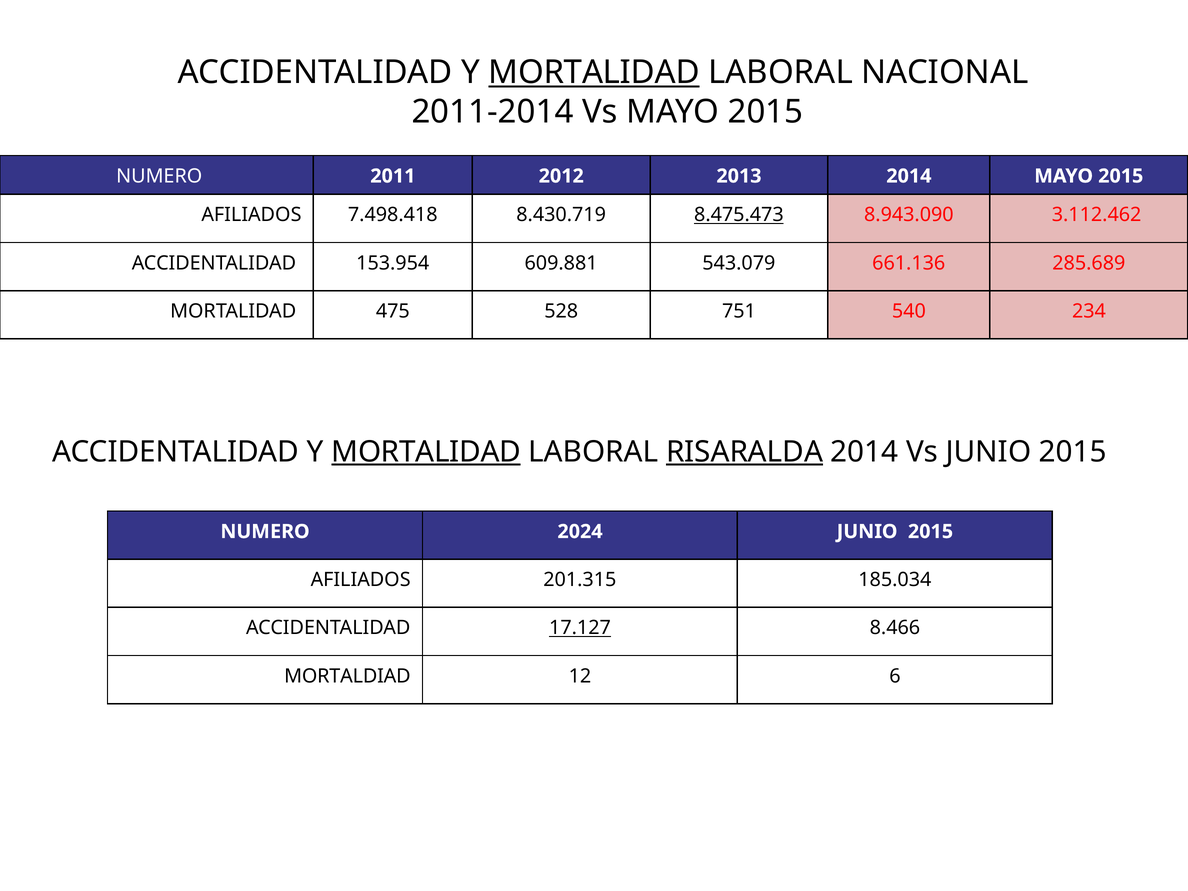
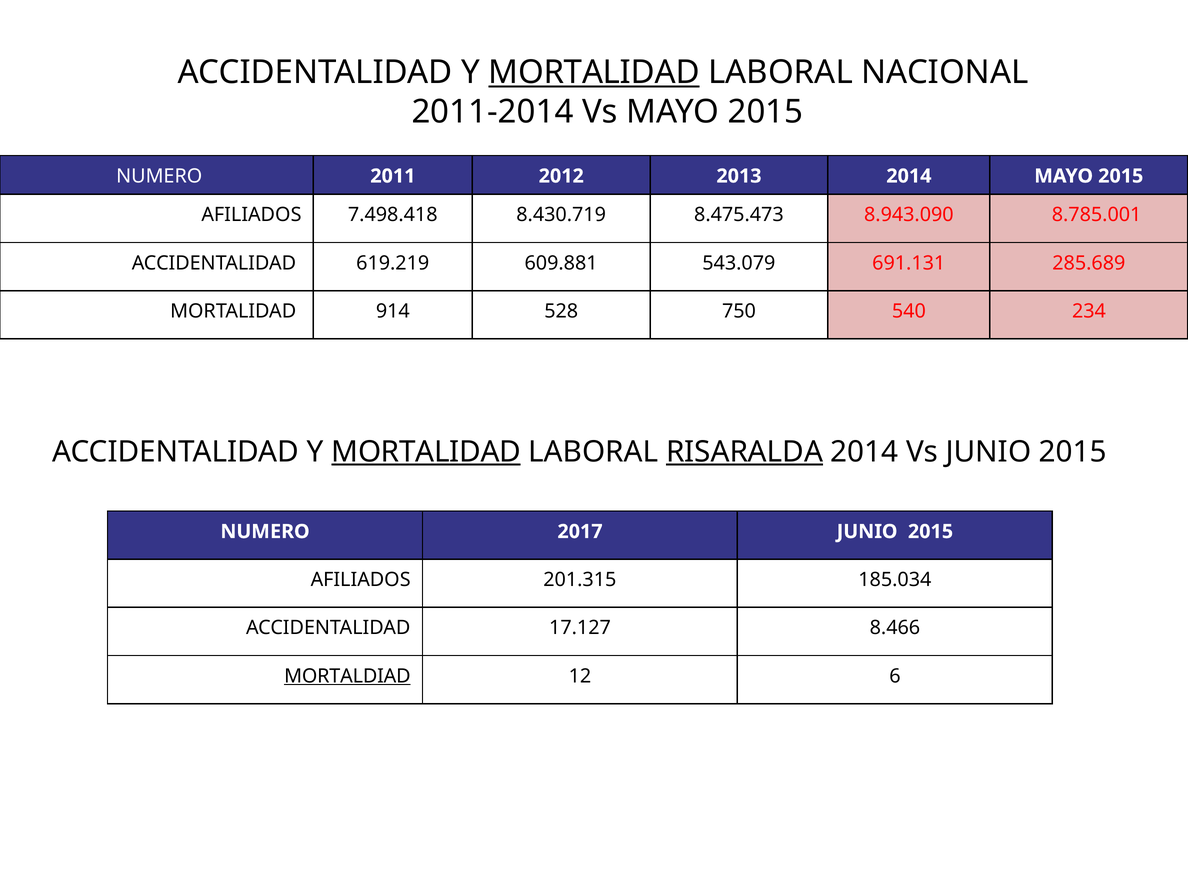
8.475.473 underline: present -> none (739, 215)
3.112.462: 3.112.462 -> 8.785.001 (1097, 215)
153.954: 153.954 -> 619.219 (393, 263)
661.136: 661.136 -> 691.131 (909, 263)
475: 475 -> 914 (393, 311)
751: 751 -> 750 (739, 311)
2024: 2024 -> 2017 (580, 532)
17.127 underline: present -> none (580, 628)
MORTALDIAD underline: none -> present (347, 676)
